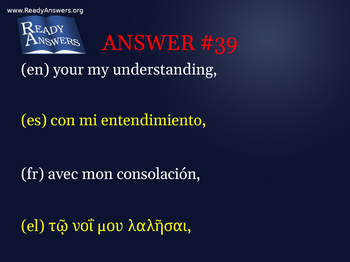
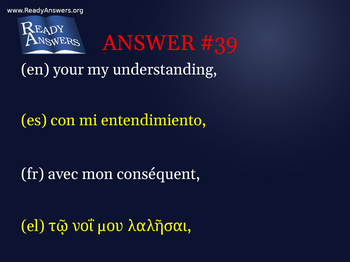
consolación: consolación -> conséquent (159, 174)
